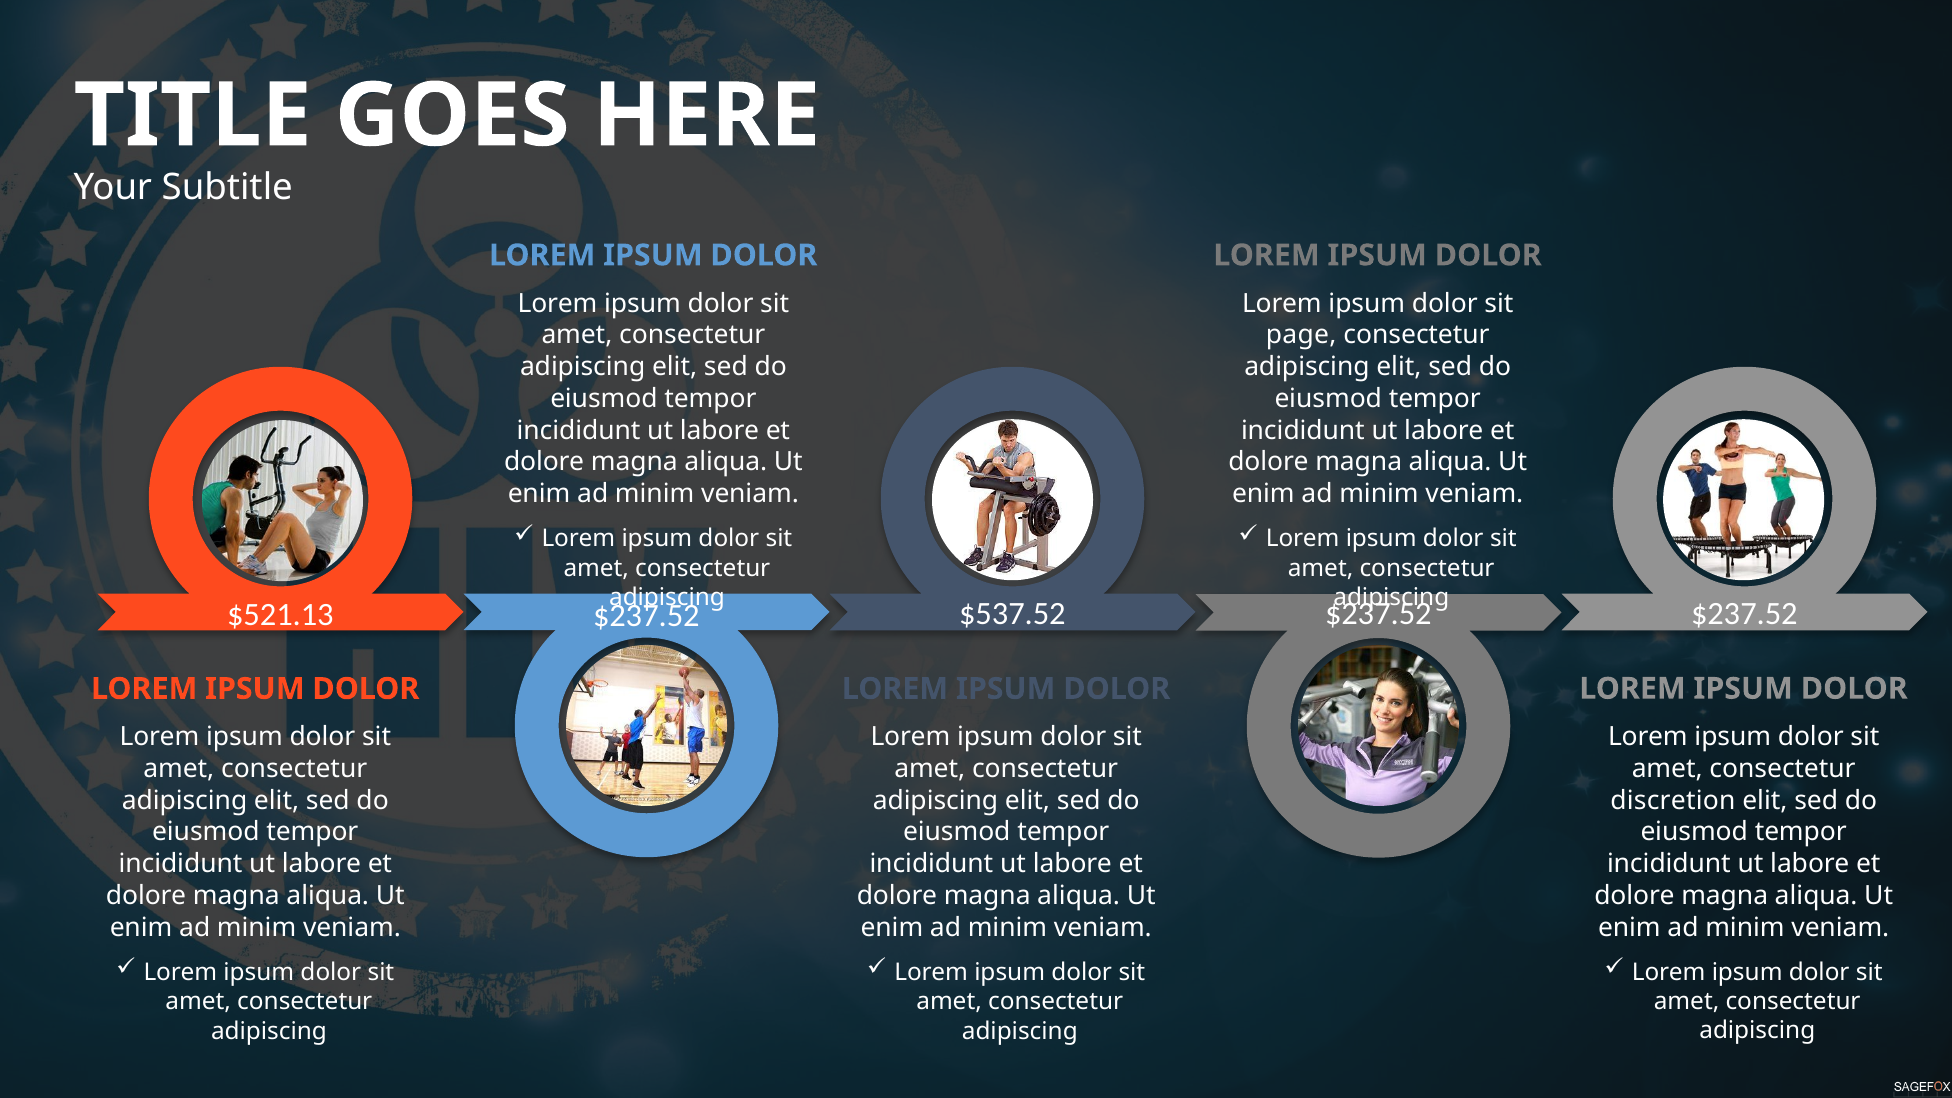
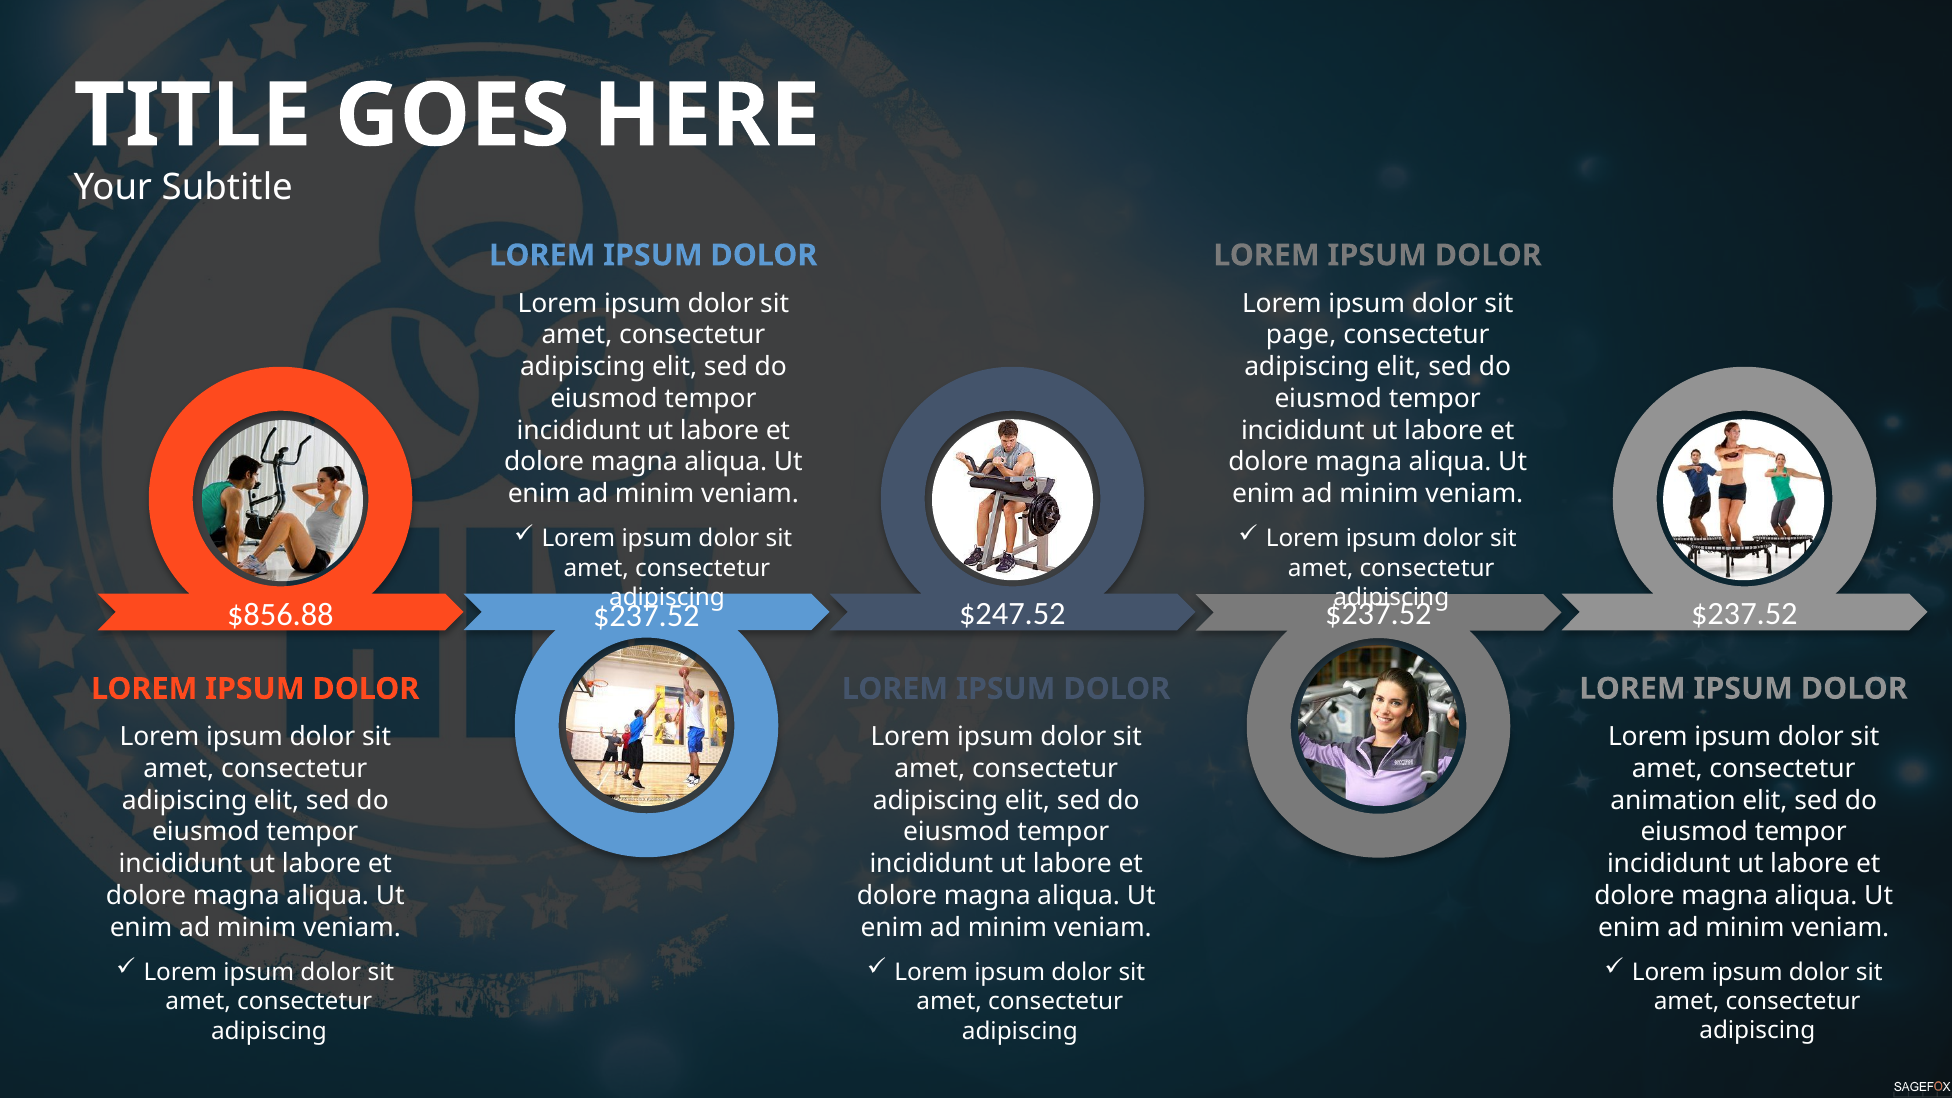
$521.13: $521.13 -> $856.88 (280, 615)
$537.52: $537.52 -> $247.52 (1012, 614)
discretion: discretion -> animation (1673, 800)
